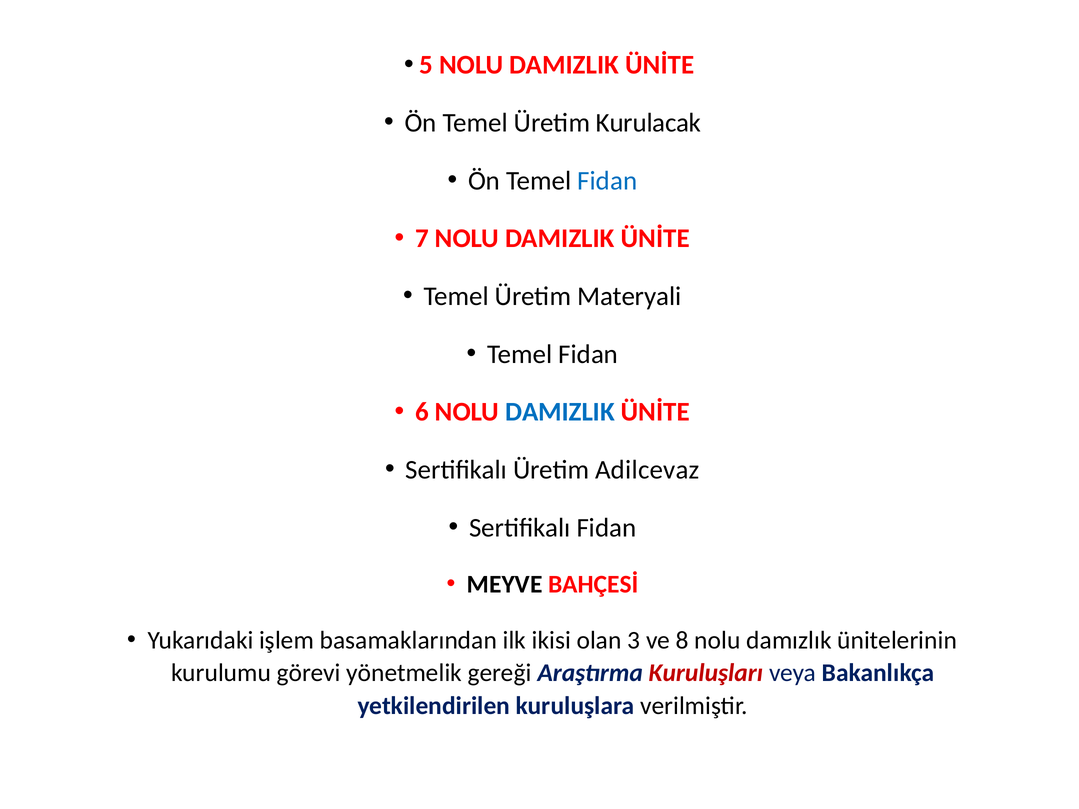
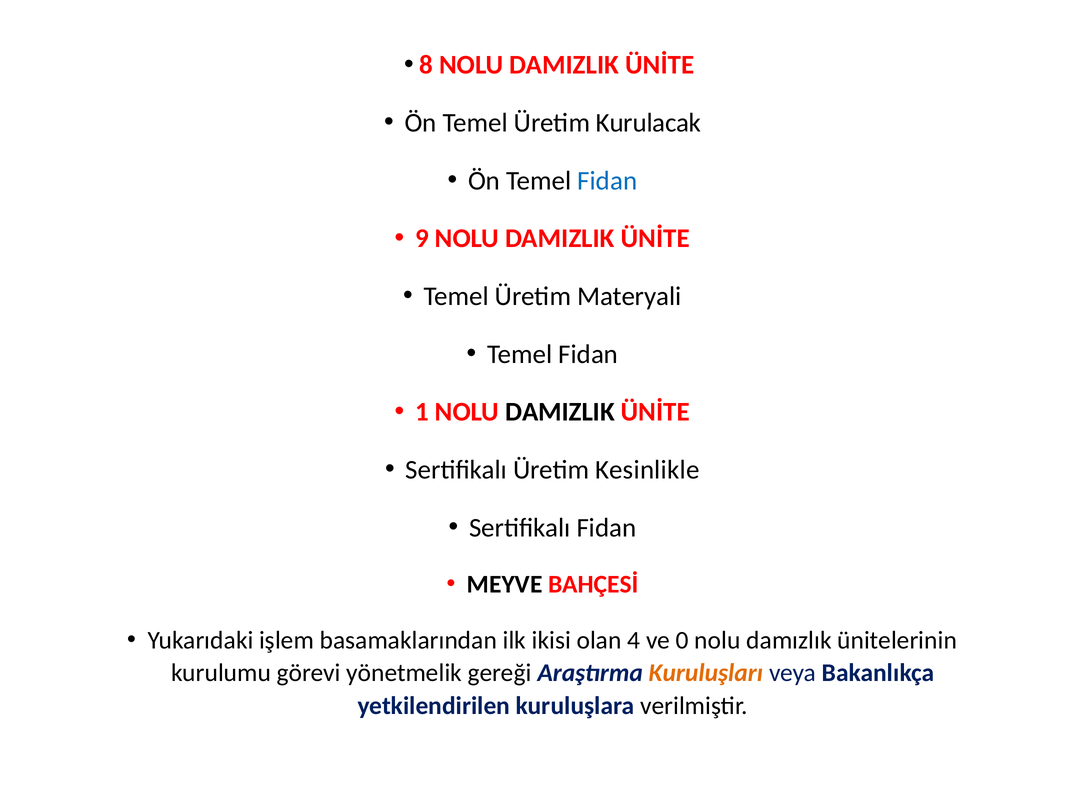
5: 5 -> 8 (426, 65)
7: 7 -> 9 (422, 239)
6: 6 -> 1 (422, 412)
DAMIZLIK colour: blue -> black (560, 412)
Adilcevaz: Adilcevaz -> Kesinlikle (647, 470)
3: 3 -> 4 (634, 641)
8: 8 -> 0 (682, 641)
Kuruluşları colour: red -> orange (706, 673)
